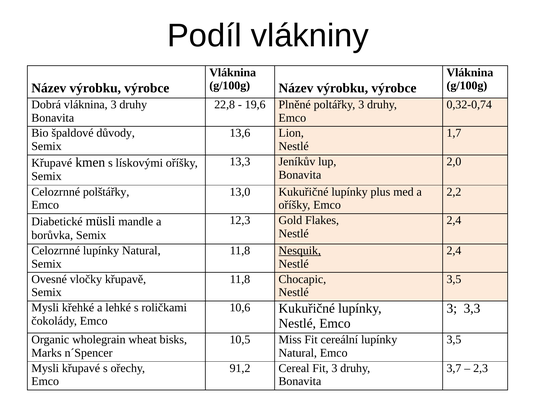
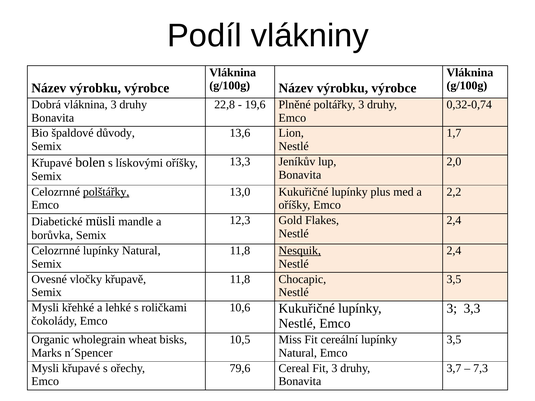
kmen: kmen -> bolen (90, 162)
polštářky underline: none -> present (106, 192)
91,2: 91,2 -> 79,6 (240, 368)
2,3: 2,3 -> 7,3 (481, 368)
